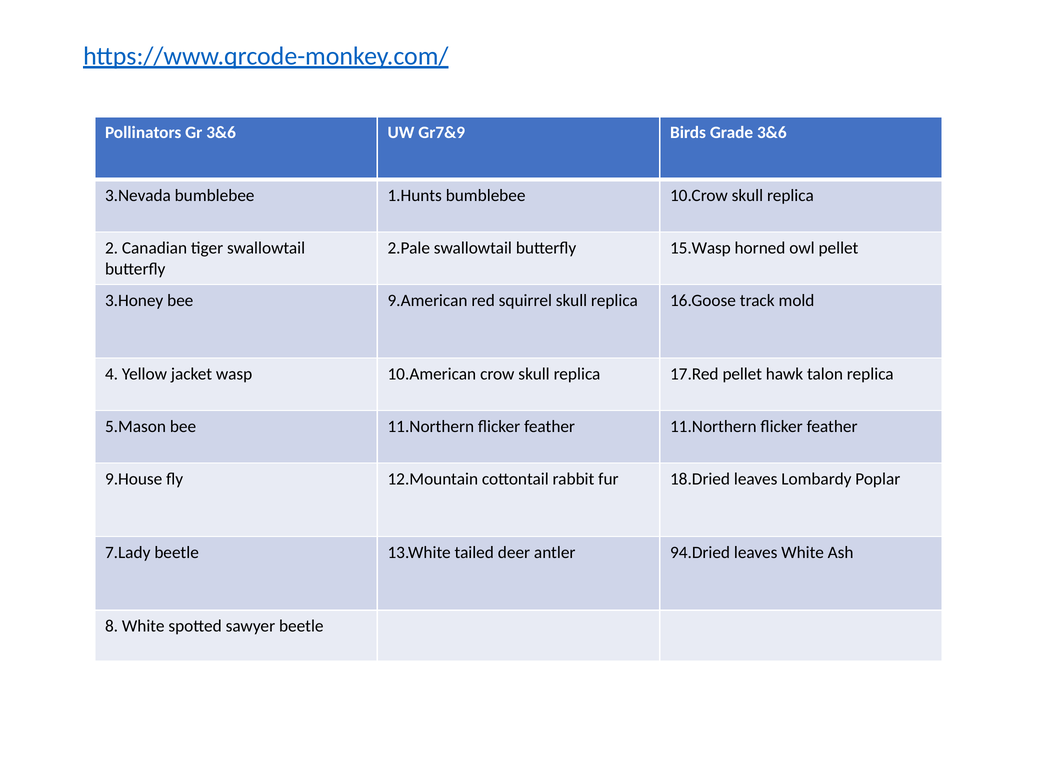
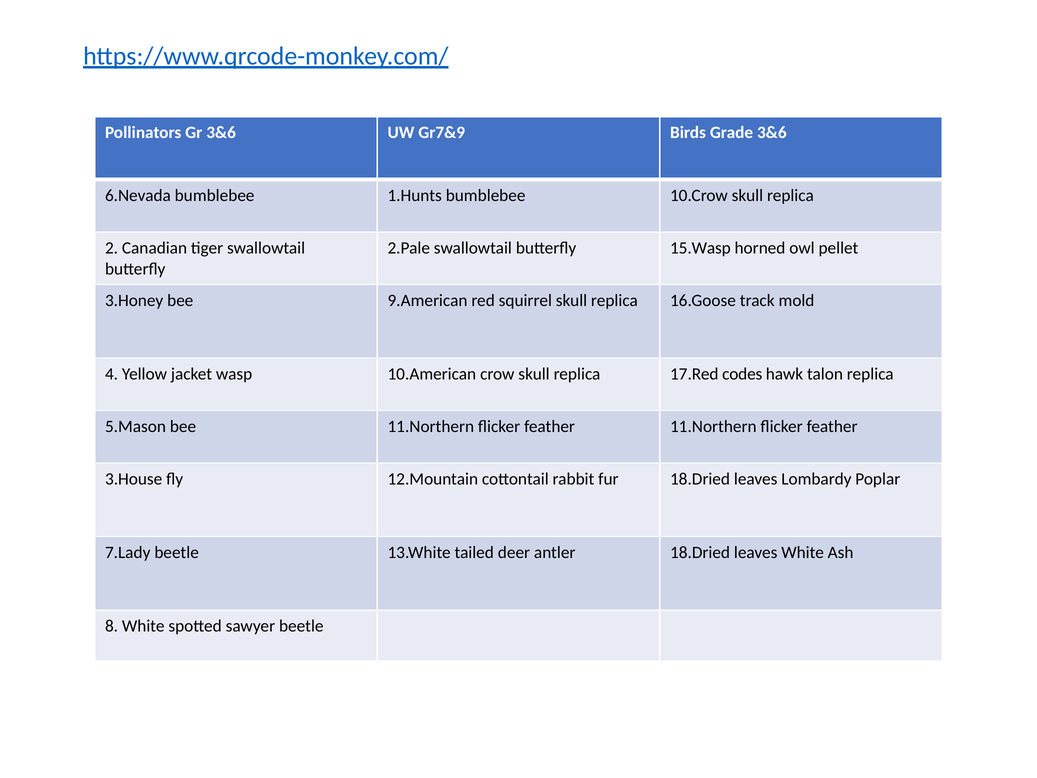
3.Nevada: 3.Nevada -> 6.Nevada (138, 195)
17.Red pellet: pellet -> codes (742, 374)
9.House: 9.House -> 3.House (134, 479)
antler 94.Dried: 94.Dried -> 18.Dried (700, 552)
